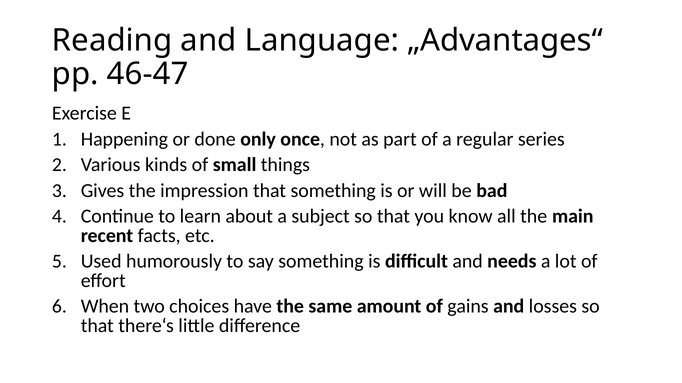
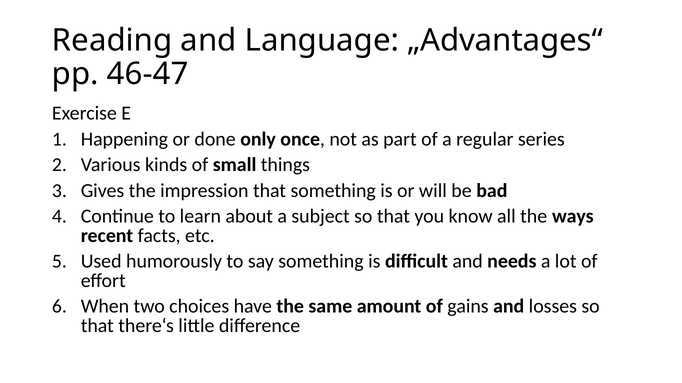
main: main -> ways (573, 217)
